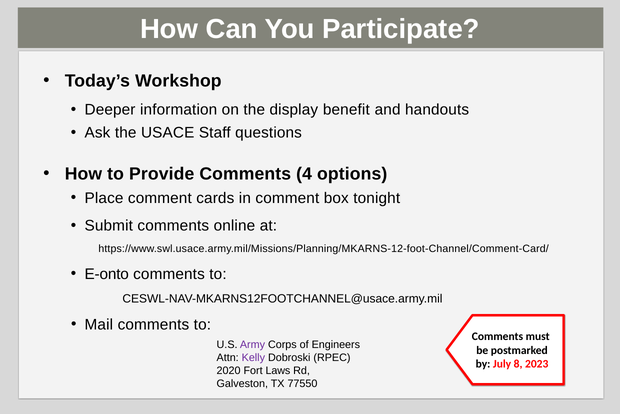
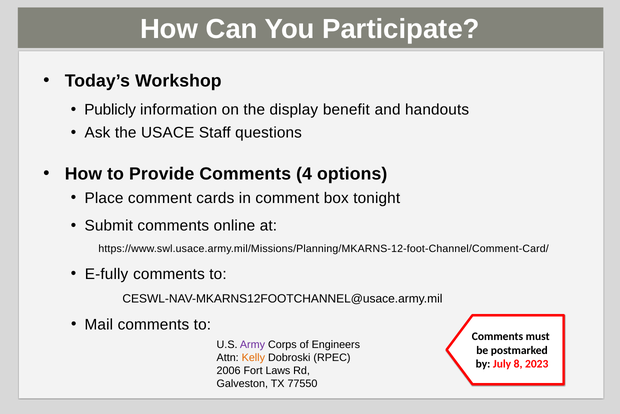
Deeper: Deeper -> Publicly (110, 110)
E-onto: E-onto -> E-fully (107, 274)
Kelly colour: purple -> orange (253, 357)
2020: 2020 -> 2006 (229, 370)
